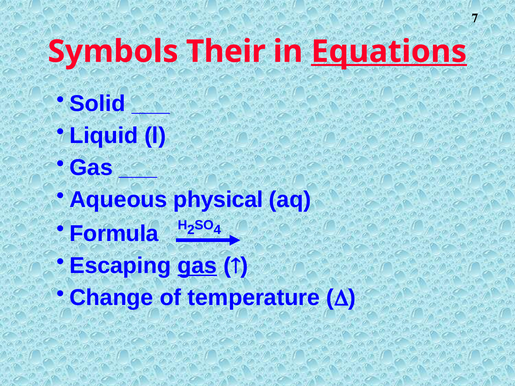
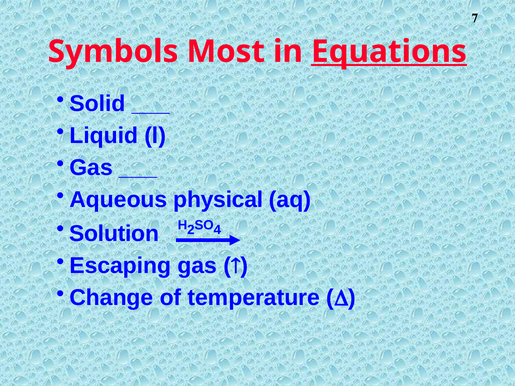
Their: Their -> Most (226, 52)
Formula: Formula -> Solution (114, 234)
gas underline: present -> none (197, 266)
